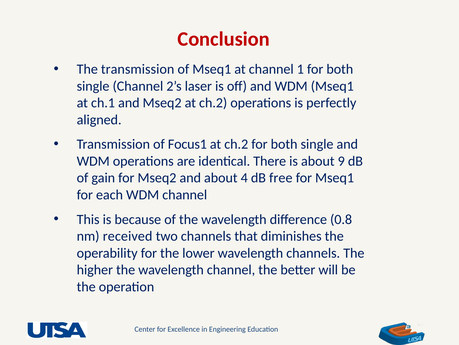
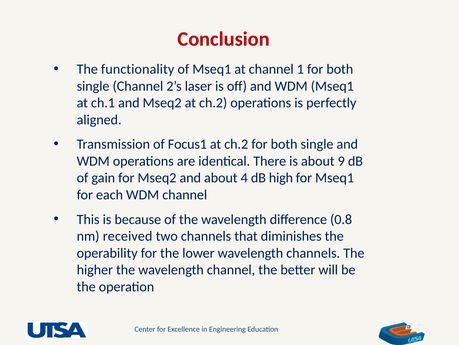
The transmission: transmission -> functionality (138, 69)
free: free -> high (281, 178)
